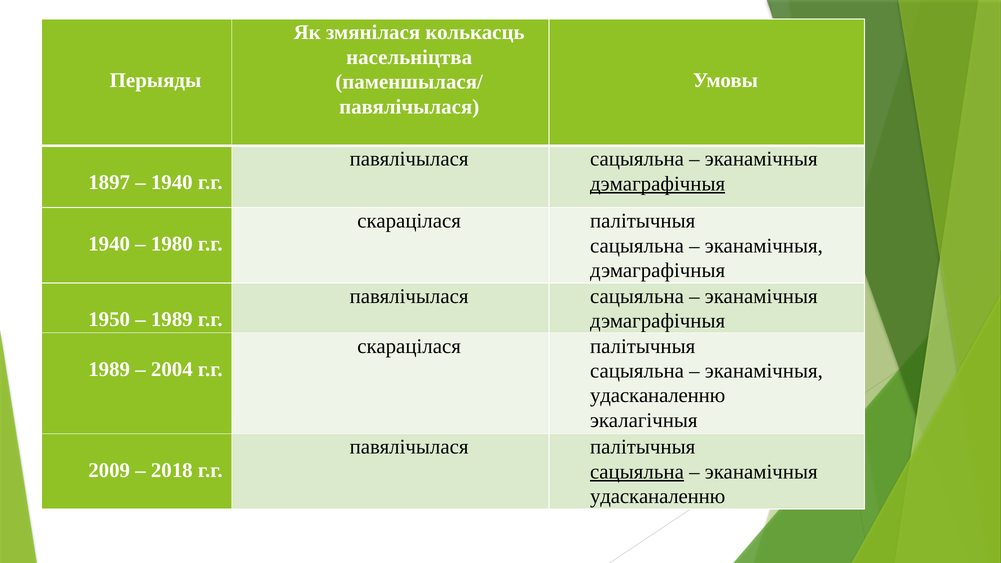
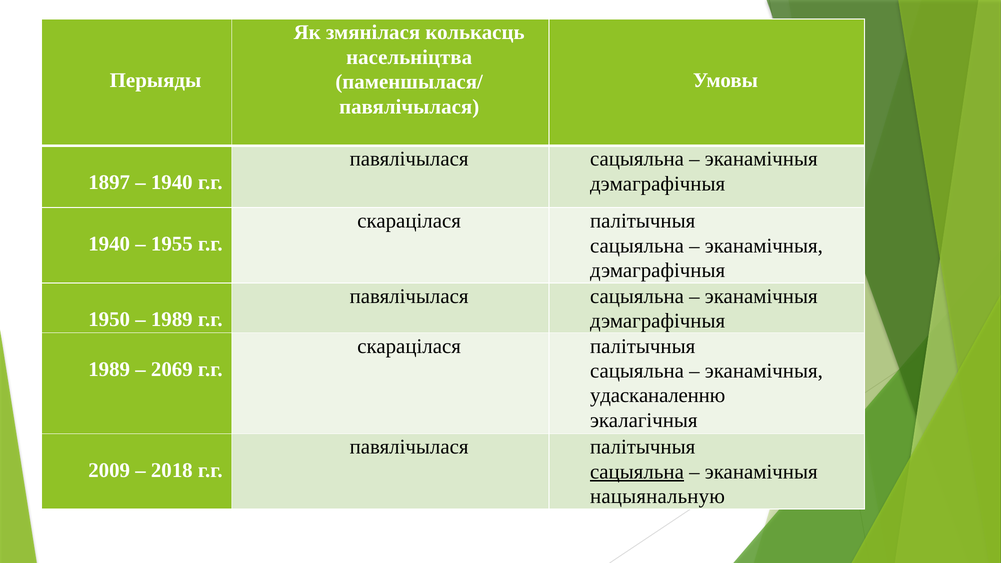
дэмаграфічныя underline: present -> none (658, 184)
1980: 1980 -> 1955 (172, 244)
2004: 2004 -> 2069 (172, 369)
удасканаленню: удасканаленню -> нацыянальную (657, 497)
